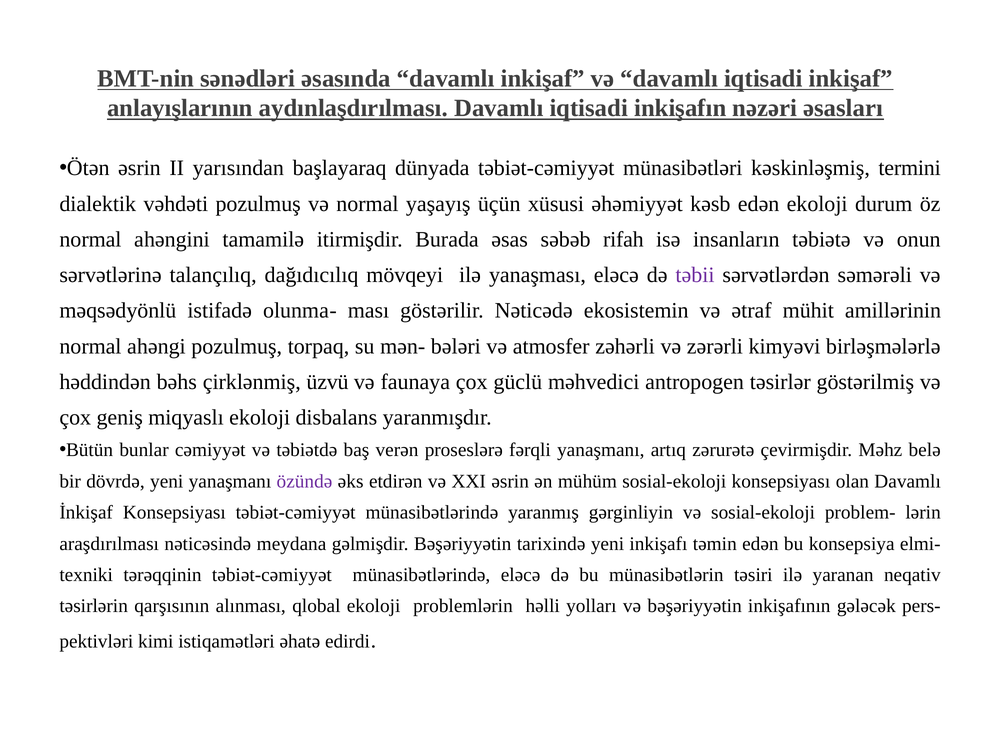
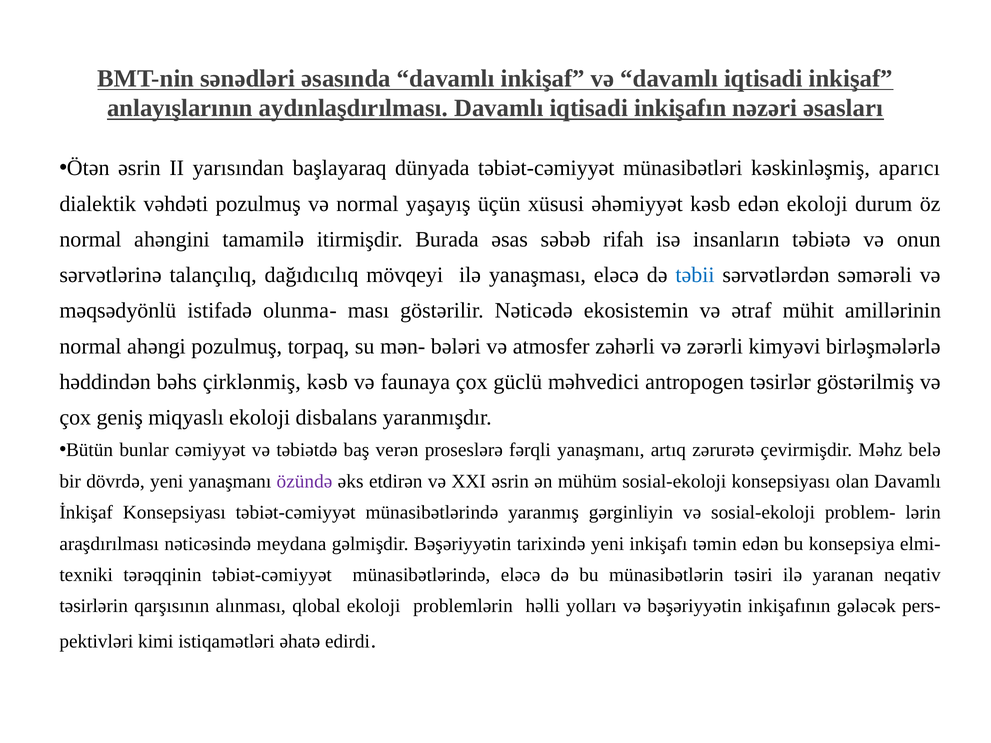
termini: termini -> aparıcı (909, 168)
təbii colour: purple -> blue (695, 275)
çirklənmiş üzvü: üzvü -> kəsb (327, 382)
